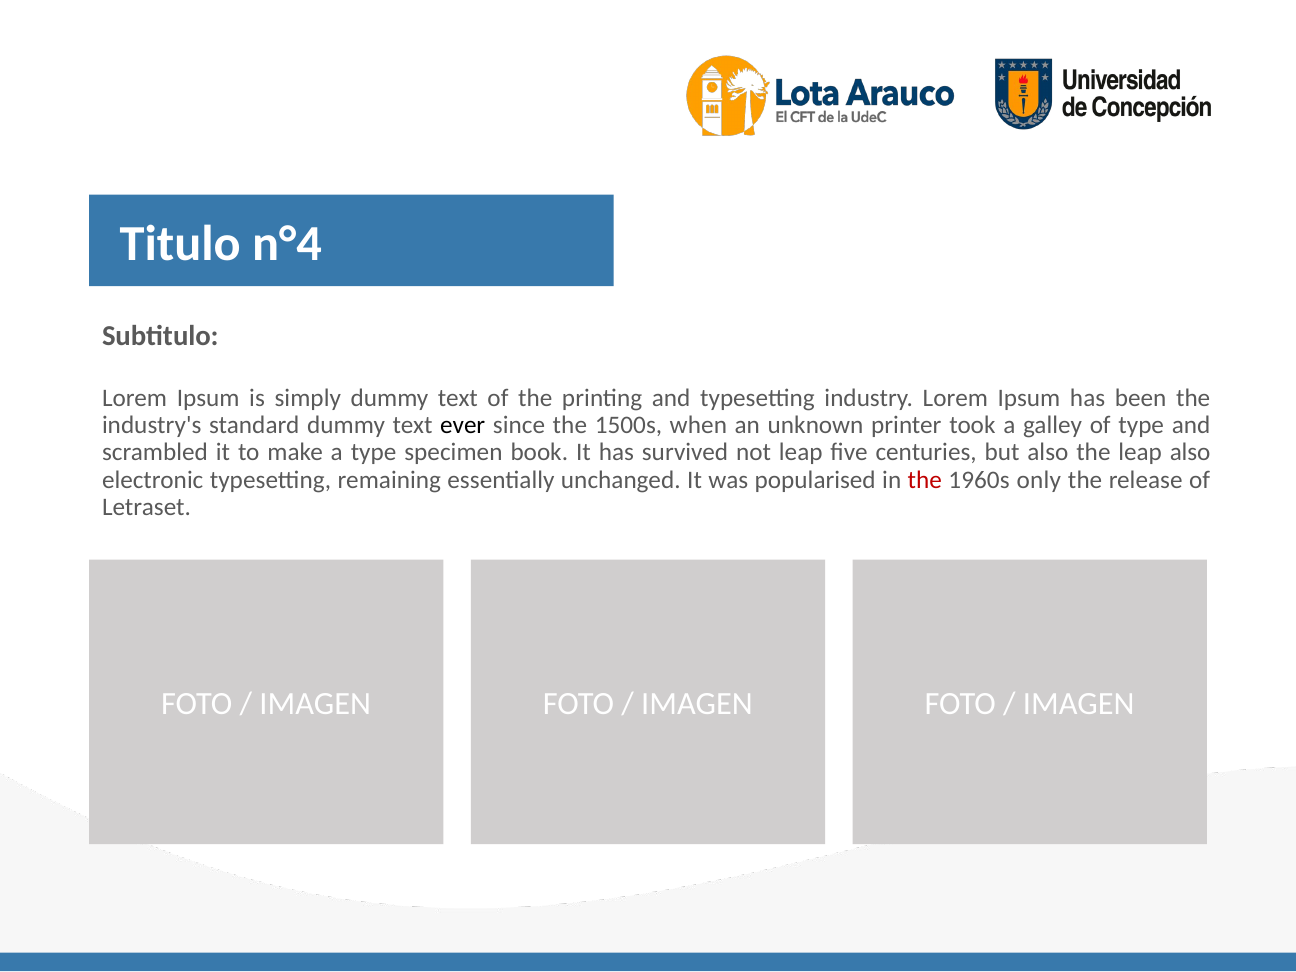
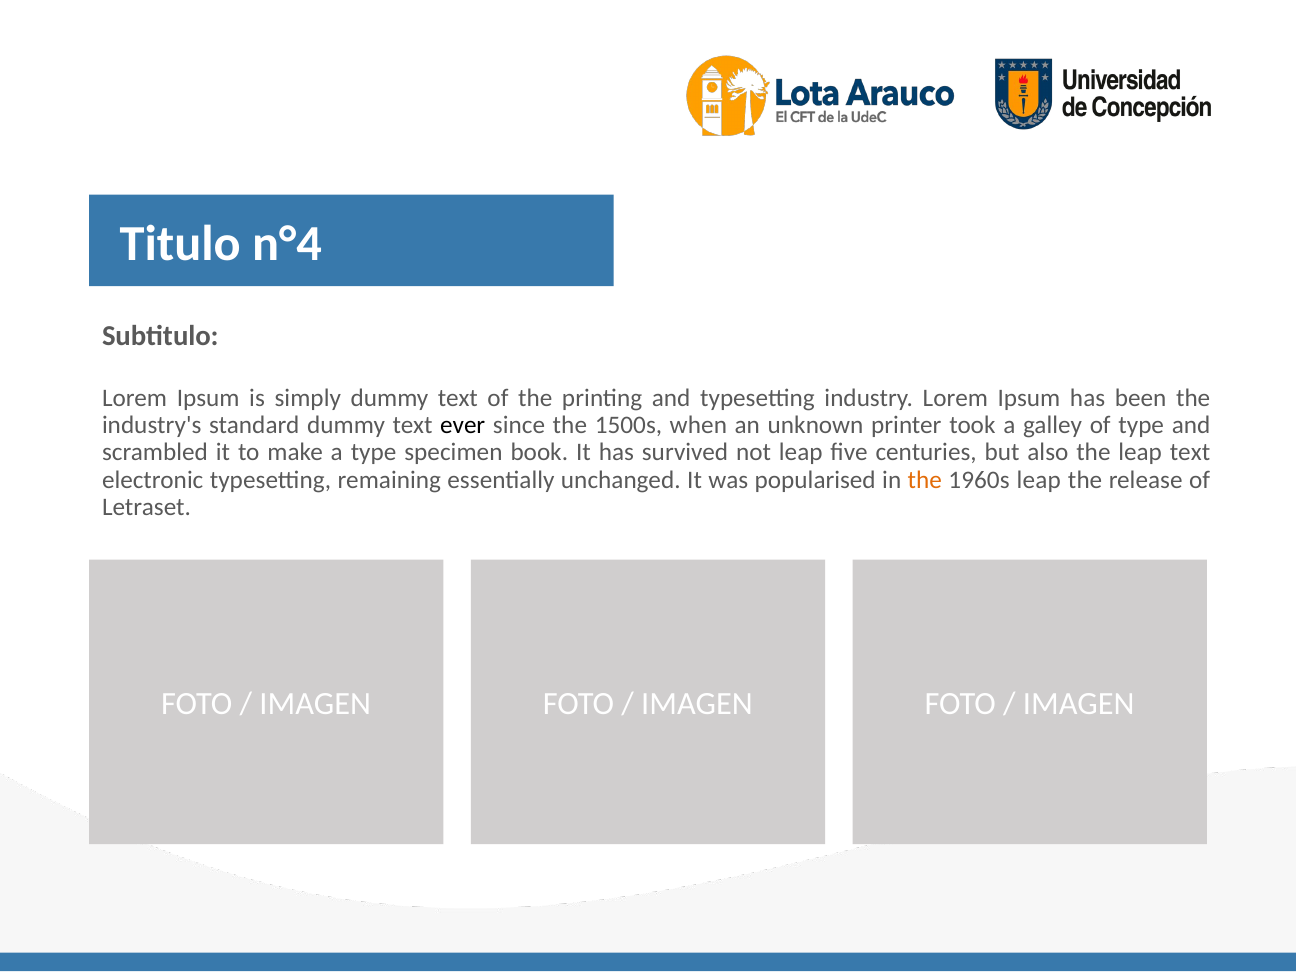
leap also: also -> text (1190, 453)
the colour: red -> orange (925, 480)
1960s only: only -> leap (1039, 480)
